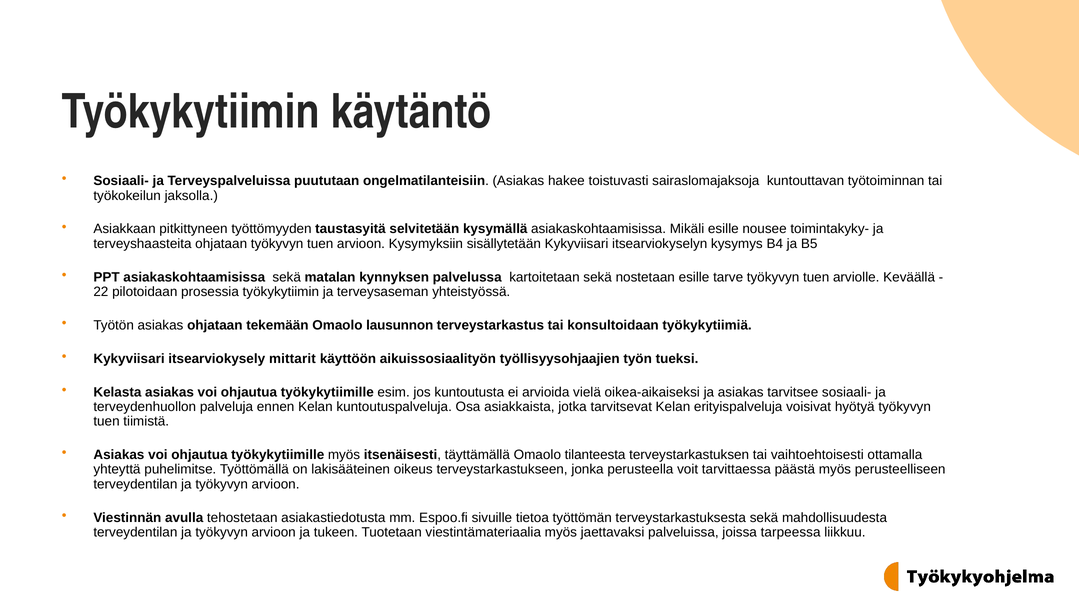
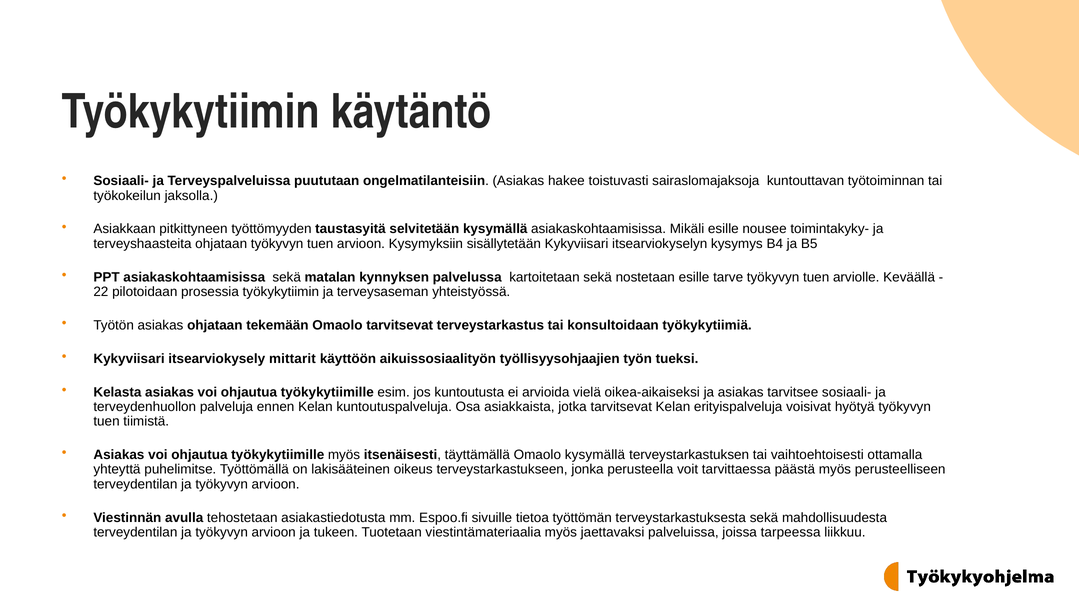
Omaolo lausunnon: lausunnon -> tarvitsevat (400, 325)
Omaolo tilanteesta: tilanteesta -> kysymällä (595, 455)
